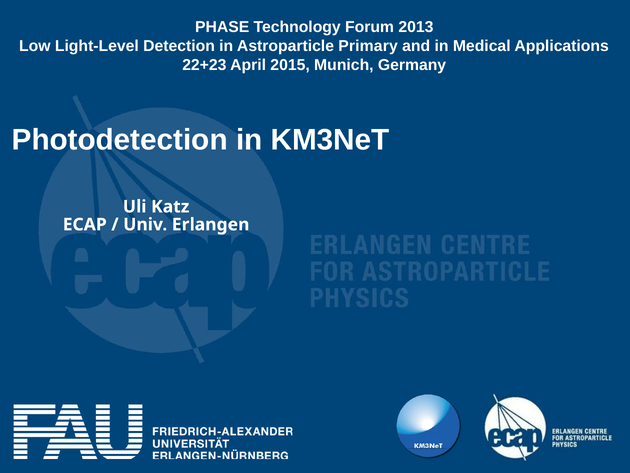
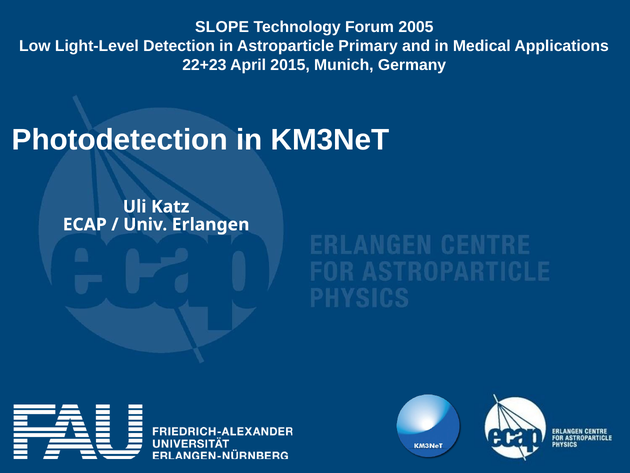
PHASE: PHASE -> SLOPE (222, 27)
2013: 2013 -> 2005 (416, 27)
